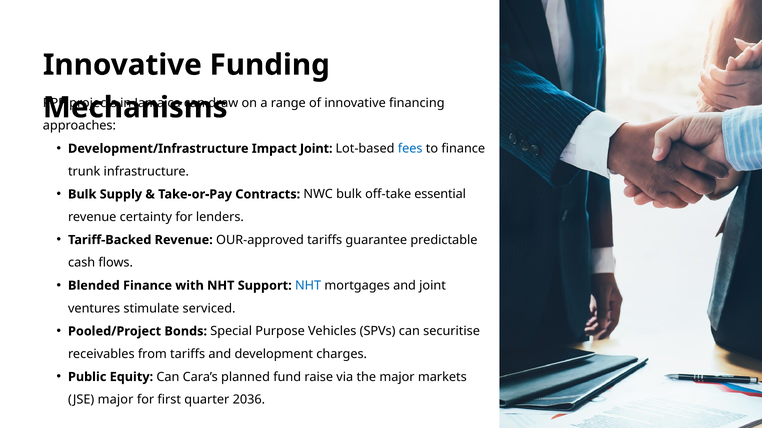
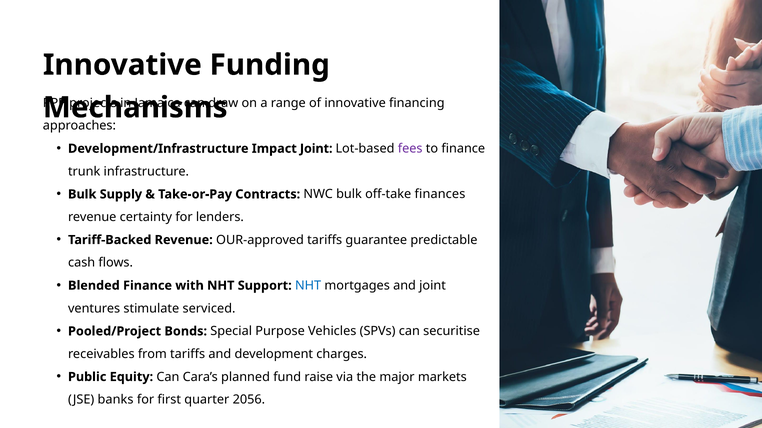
fees colour: blue -> purple (410, 149)
essential: essential -> finances (440, 195)
JSE major: major -> banks (116, 400)
2036: 2036 -> 2056 (249, 400)
